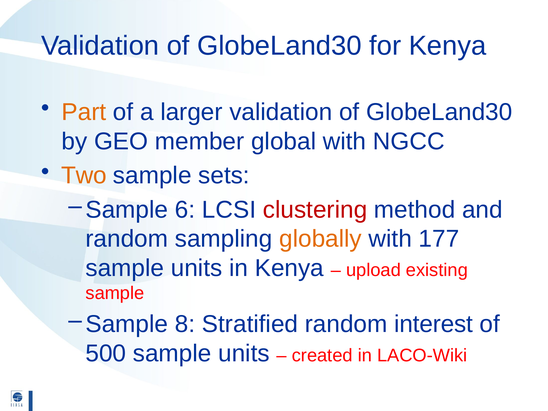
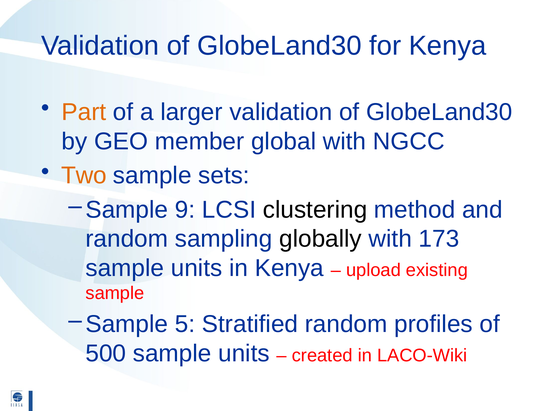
6: 6 -> 9 (185, 210)
clustering colour: red -> black (315, 210)
globally colour: orange -> black (320, 239)
177: 177 -> 173 (439, 239)
8: 8 -> 5 (185, 324)
interest: interest -> profiles (433, 324)
